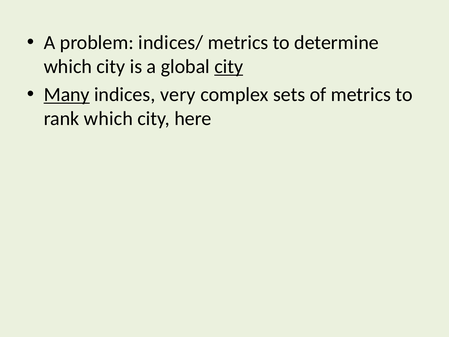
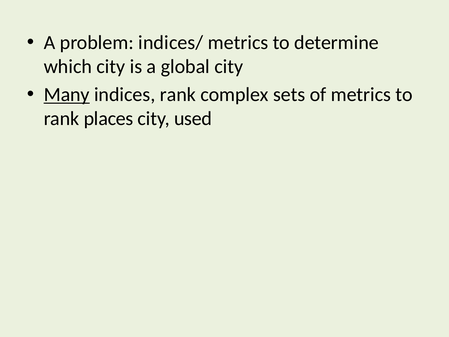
city underline: present -> none (229, 67)
indices very: very -> rank (178, 94)
rank which: which -> places (109, 118)
here: here -> used (193, 118)
